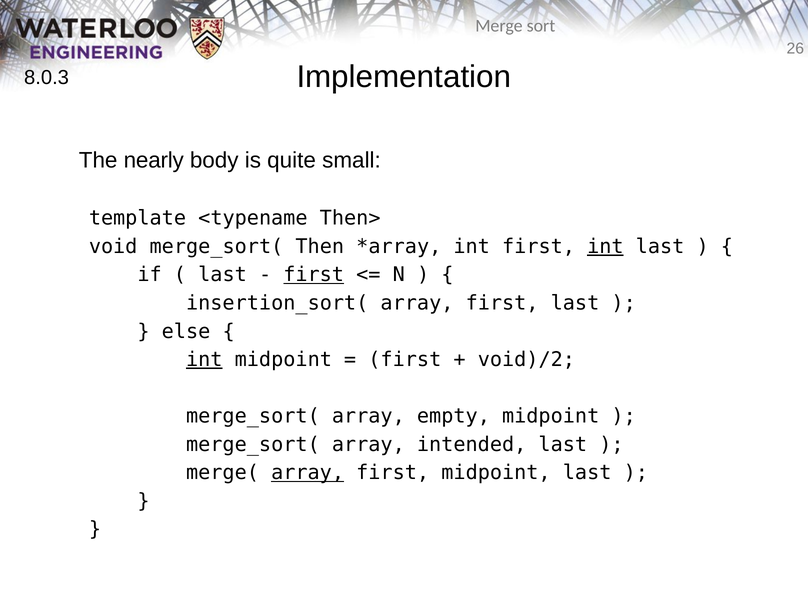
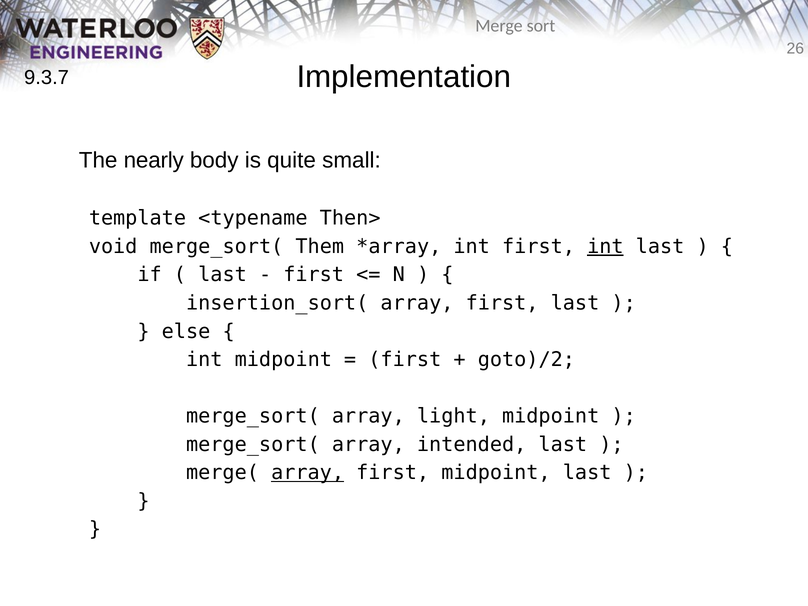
8.0.3: 8.0.3 -> 9.3.7 (47, 78)
Then: Then -> Them (320, 247)
first underline: present -> none (314, 275)
int underline: present -> none (204, 360)
void)/2: void)/2 -> goto)/2 (526, 360)
empty: empty -> light (453, 416)
